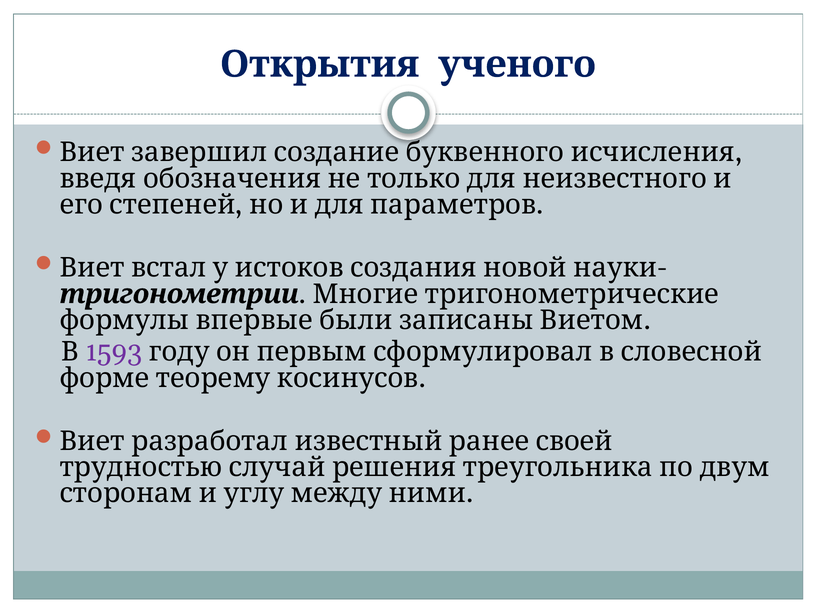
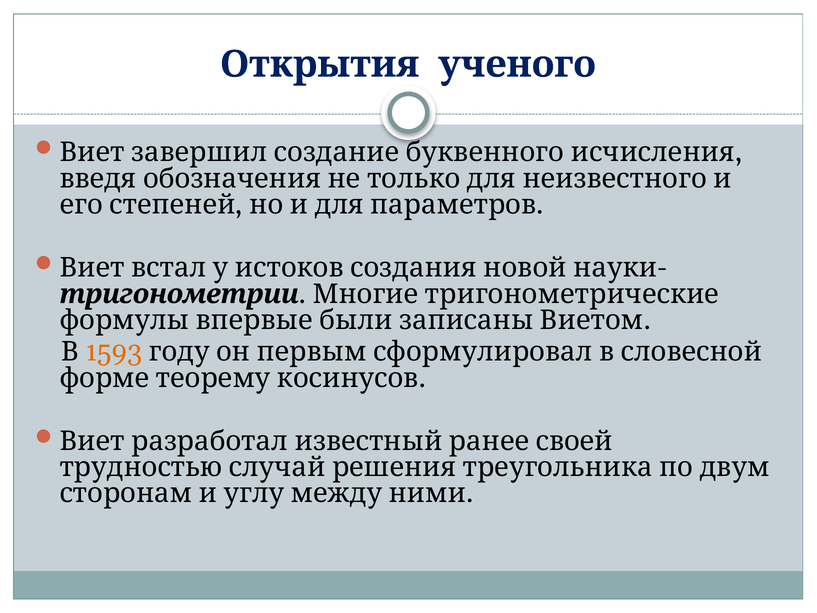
1593 colour: purple -> orange (114, 352)
